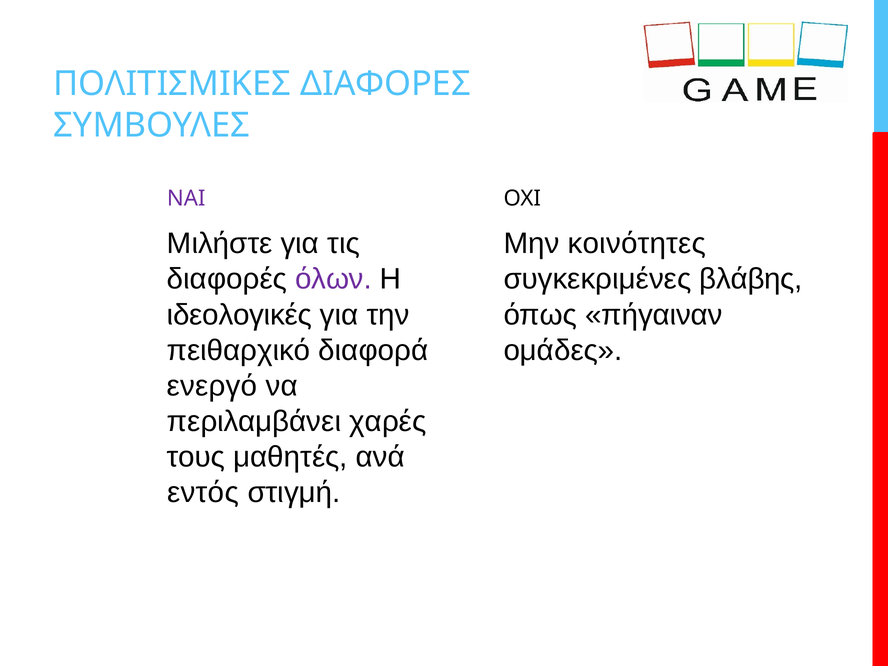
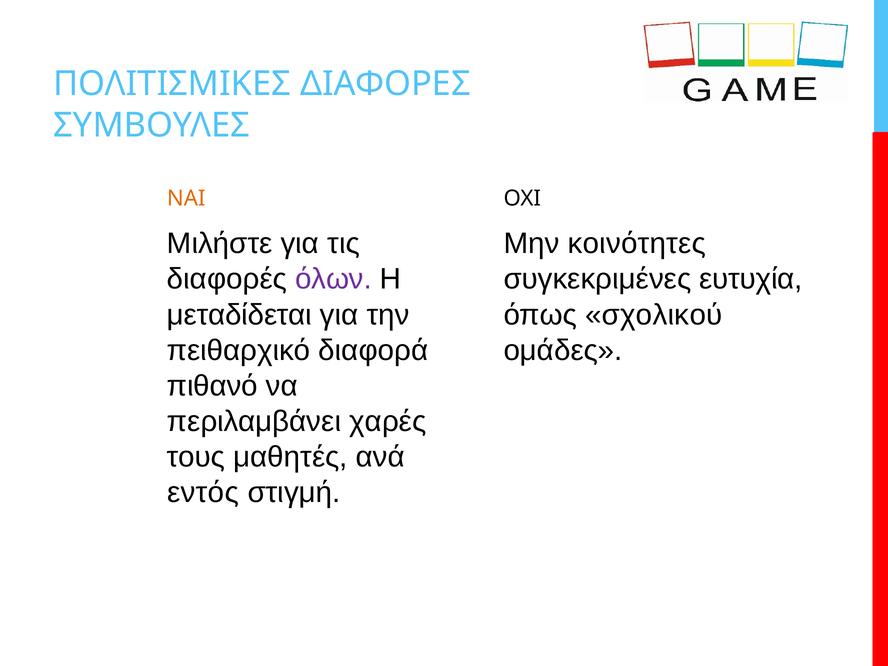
ΝΑΙ colour: purple -> orange (186, 199)
βλάβης: βλάβης -> ευτυχία (751, 279)
ιδεολογικές: ιδεολογικές -> μεταδίδεται (239, 315)
πήγαιναν: πήγαιναν -> σχολικού (654, 315)
ενεργό: ενεργό -> πιθανό (212, 386)
